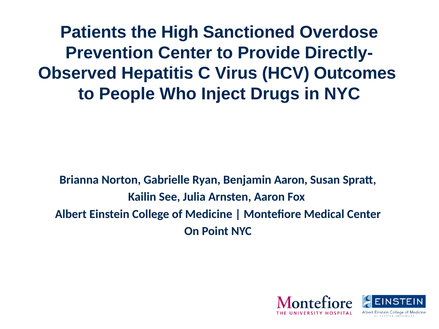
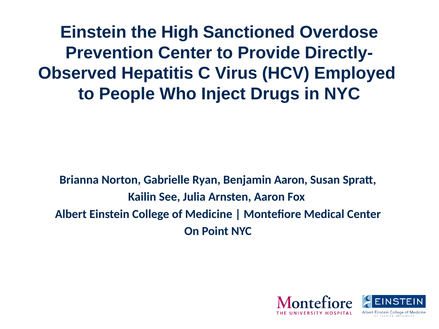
Patients: Patients -> Einstein (93, 32)
Outcomes: Outcomes -> Employed (355, 73)
